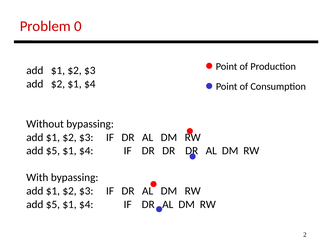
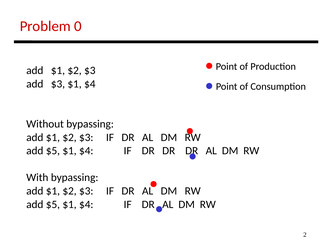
add $2: $2 -> $3 (58, 84)
